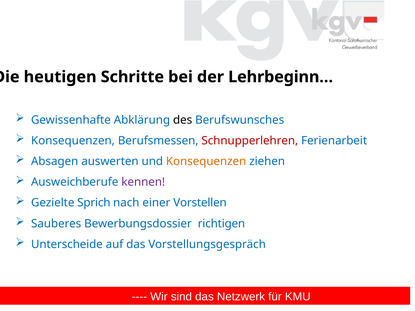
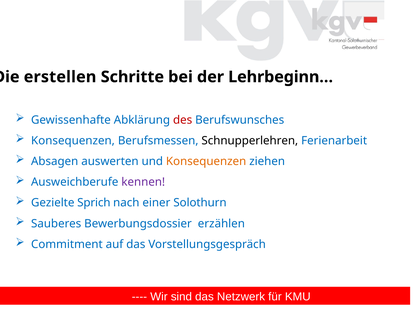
heutigen: heutigen -> erstellen (60, 77)
des colour: black -> red (183, 120)
Schnupperlehren colour: red -> black (250, 141)
Vorstellen: Vorstellen -> Solothurn (200, 203)
richtigen: richtigen -> erzählen (221, 224)
Unterscheide: Unterscheide -> Commitment (67, 245)
